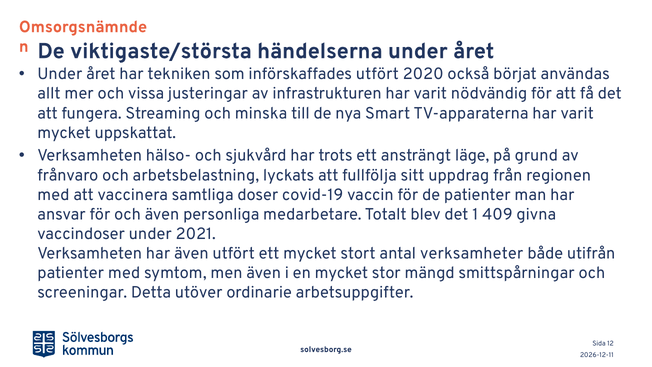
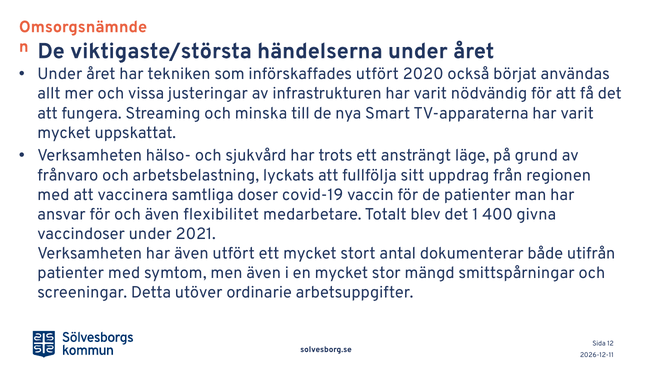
personliga: personliga -> flexibilitet (221, 214)
409: 409 -> 400 (498, 214)
verksamheter: verksamheter -> dokumenterar (472, 253)
